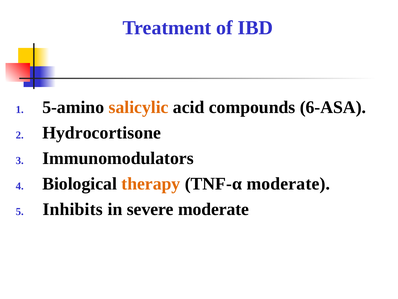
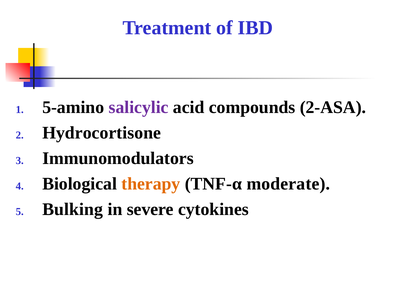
salicylic colour: orange -> purple (139, 107)
6-ASA: 6-ASA -> 2-ASA (333, 107)
Inhibits: Inhibits -> Bulking (73, 209)
severe moderate: moderate -> cytokines (213, 209)
